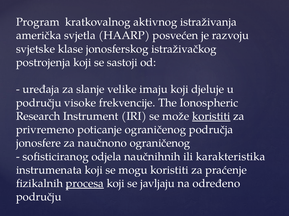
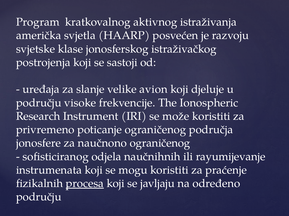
imaju: imaju -> avion (153, 90)
koristiti underline: present -> none (211, 117)
karakteristika: karakteristika -> rayumijevanje (231, 157)
